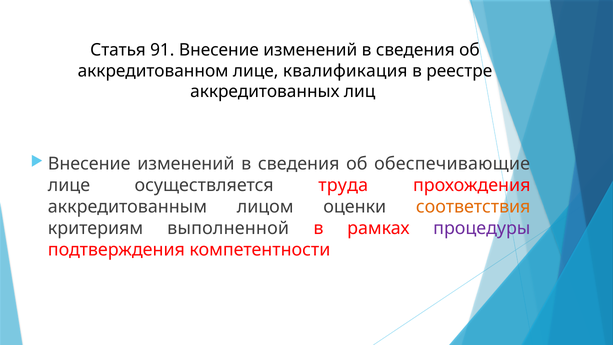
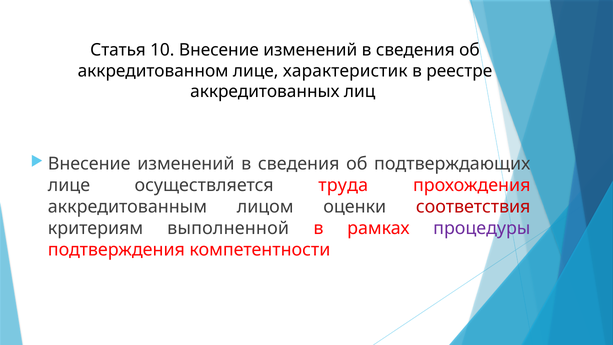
91: 91 -> 10 (162, 50)
квалификация: квалификация -> характеристик (345, 71)
обеспечивающие: обеспечивающие -> подтверждающих (452, 164)
соответствия colour: orange -> red (473, 207)
